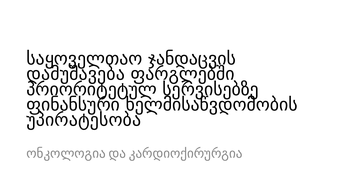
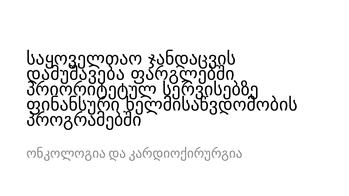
უპირატესობა: უპირატესობა -> პროგრამებში (84, 120)
